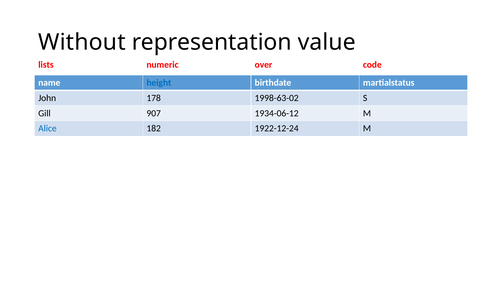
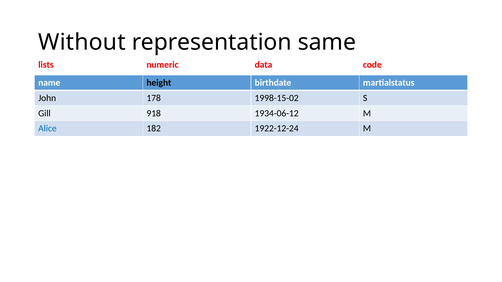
value: value -> same (327, 42)
over: over -> data (263, 65)
height colour: blue -> black (159, 83)
1998-63-02: 1998-63-02 -> 1998-15-02 (277, 98)
907: 907 -> 918 (154, 113)
